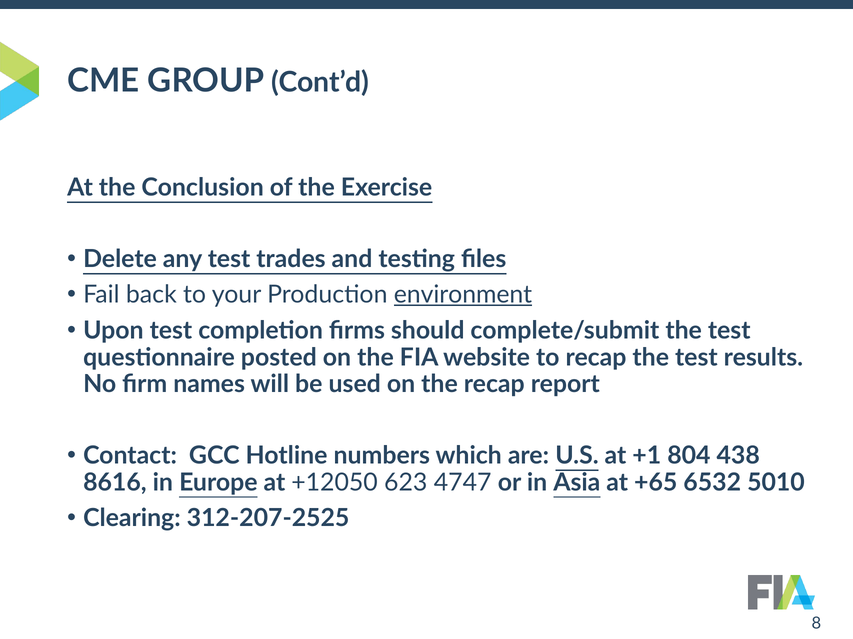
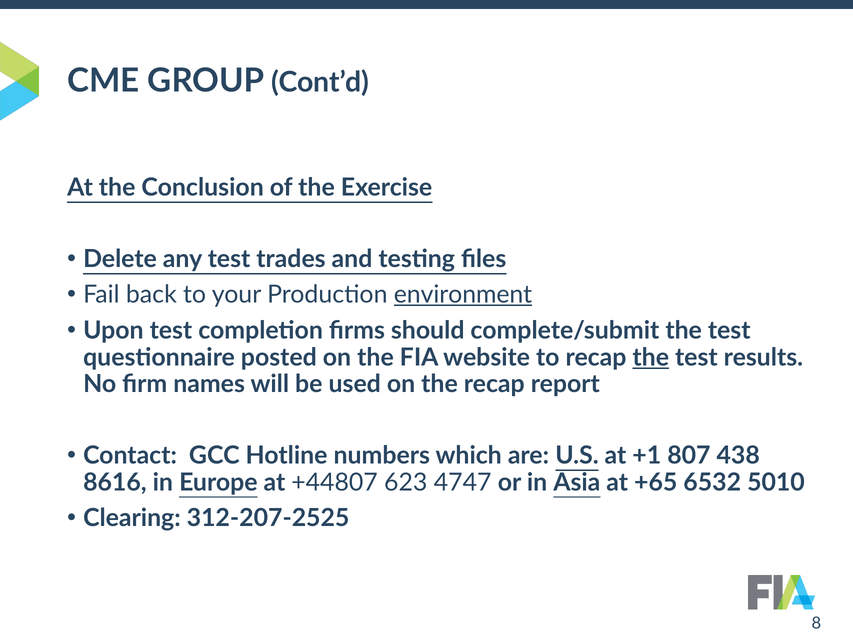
the underline: none -> present (651, 358)
804: 804 -> 807 (689, 456)
+12050: +12050 -> +44807 (335, 483)
